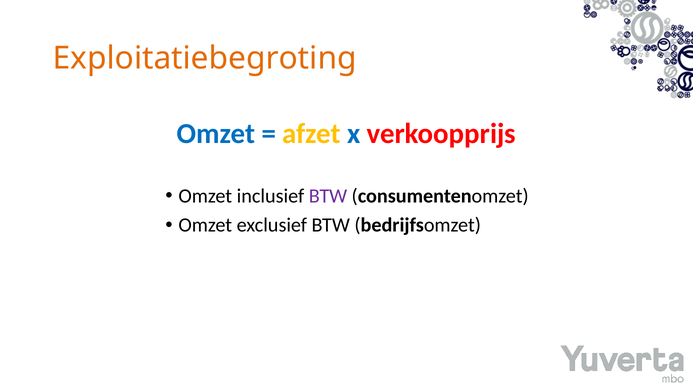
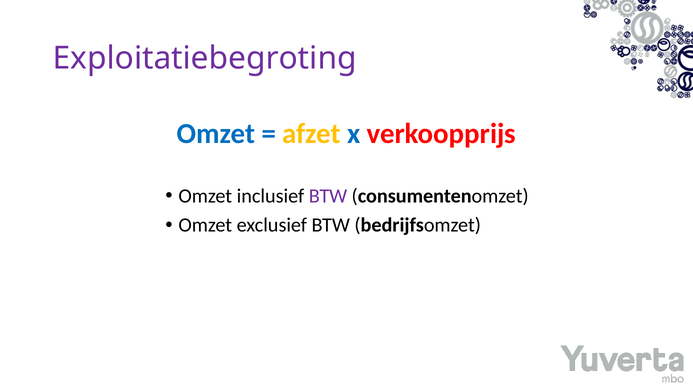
Exploitatiebegroting colour: orange -> purple (205, 58)
